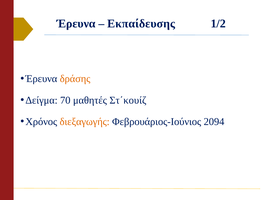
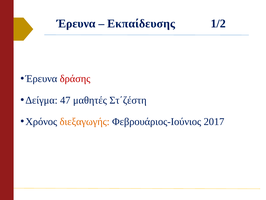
δράσης colour: orange -> red (75, 79)
70: 70 -> 47 (65, 100)
Στ΄κουίζ: Στ΄κουίζ -> Στ΄ζέστη (128, 100)
2094: 2094 -> 2017 (214, 121)
